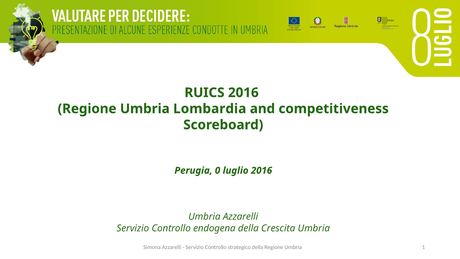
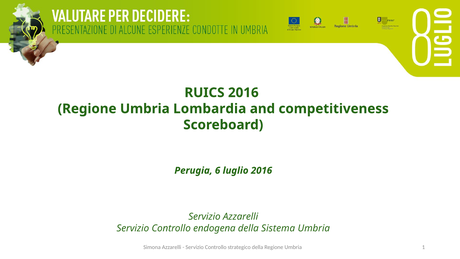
0: 0 -> 6 (218, 170)
Umbria: Umbria -> Servizio (204, 216)
Crescita: Crescita -> Sistema (278, 228)
